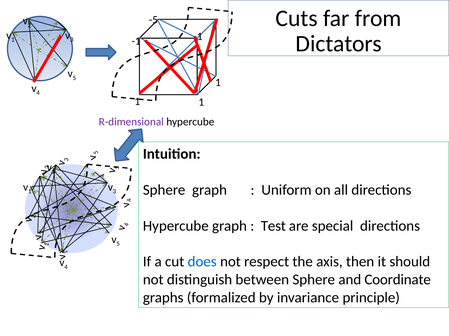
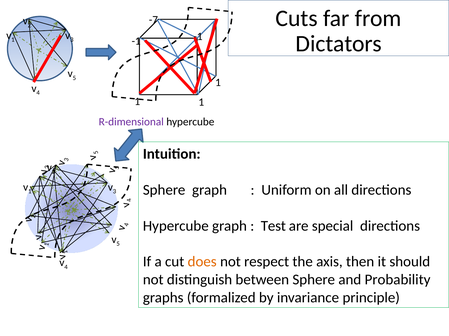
-5: -5 -> -7 (153, 20)
does colour: blue -> orange (202, 262)
Coordinate: Coordinate -> Probability (398, 280)
